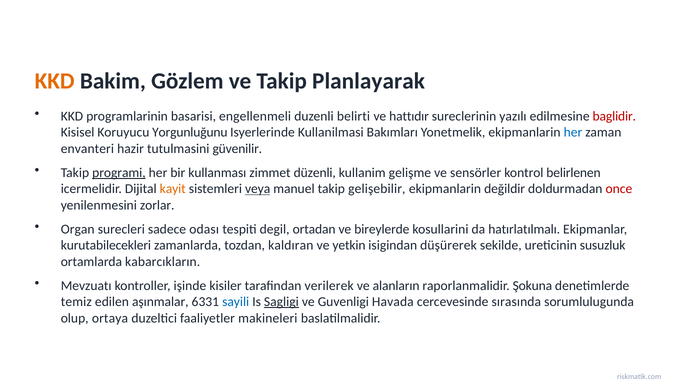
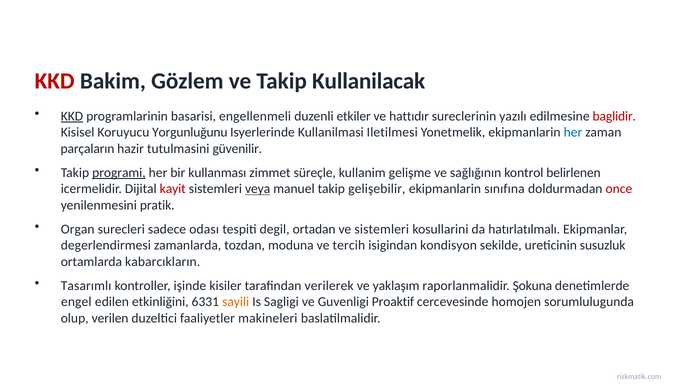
KKD colour: orange -> red (55, 81)
Planlayarak: Planlayarak -> Kullanilacak (369, 81)
KKD underline: none -> present (72, 116)
belirti: belirti -> etkiler (354, 116)
Bakımları: Bakımları -> Iletilmesi (392, 133)
envanteri: envanteri -> parçaların (87, 149)
düzenli: düzenli -> süreçle (315, 173)
sensörler: sensörler -> sağlığının (476, 173)
kayit colour: orange -> red (173, 189)
değildir: değildir -> sınıfına (505, 189)
zorlar: zorlar -> pratik (157, 205)
ve bireylerde: bireylerde -> sistemleri (382, 229)
kurutabilecekleri: kurutabilecekleri -> degerlendirmesi (106, 246)
kaldıran: kaldıran -> moduna (291, 246)
yetkin: yetkin -> tercih (349, 246)
düşürerek: düşürerek -> kondisyon (449, 246)
Mevzuatı: Mevzuatı -> Tasarımlı (86, 286)
alanların: alanların -> yaklaşım (396, 286)
temiz: temiz -> engel (76, 302)
aşınmalar: aşınmalar -> etkinliğini (160, 302)
sayili colour: blue -> orange (236, 302)
Sagligi underline: present -> none (281, 302)
Havada: Havada -> Proaktif (393, 302)
sırasında: sırasında -> homojen (516, 302)
ortaya: ortaya -> verilen (110, 318)
